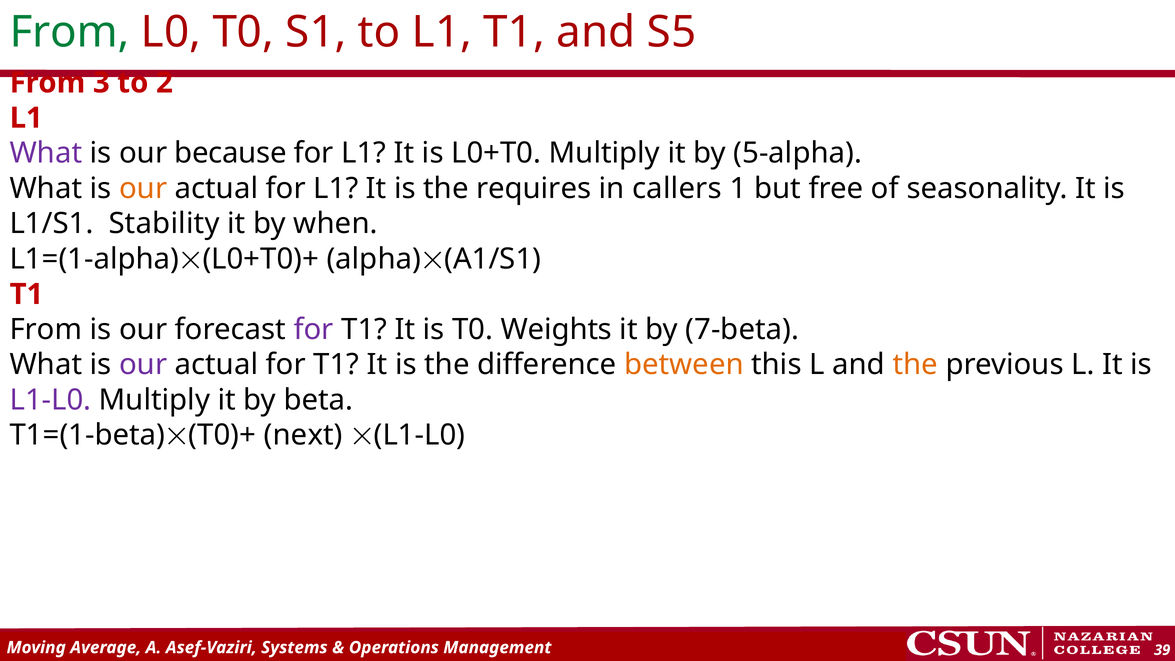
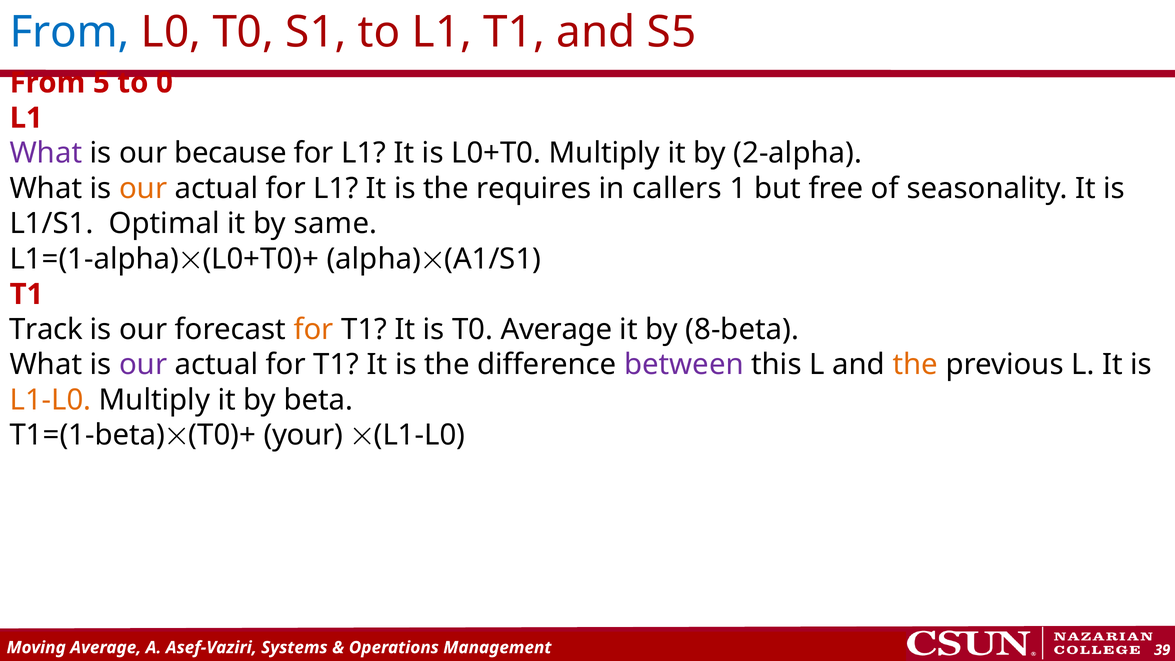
From colour: green -> blue (70, 32)
3: 3 -> 5 (101, 83)
2: 2 -> 0 (164, 83)
5-alpha: 5-alpha -> 2-alpha (798, 153)
Stability: Stability -> Optimal (164, 224)
when: when -> same (336, 224)
From: From -> Track (46, 329)
for colour: purple -> orange (314, 329)
T0 Weights: Weights -> Average (556, 329)
7-beta: 7-beta -> 8-beta (742, 329)
between colour: orange -> purple (684, 365)
L1-L0 colour: purple -> orange (50, 400)
next: next -> your (303, 435)
